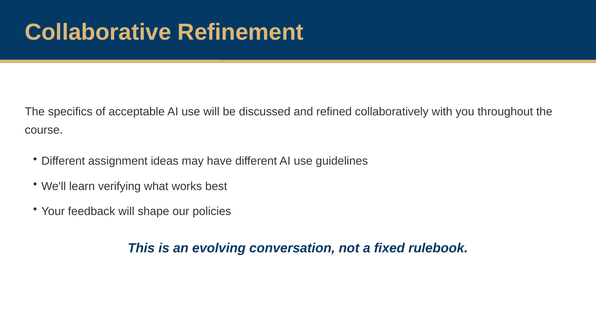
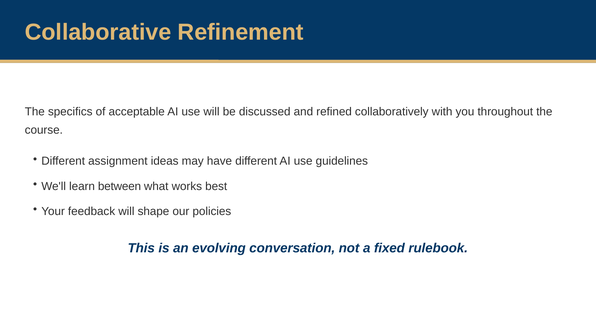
verifying: verifying -> between (119, 186)
